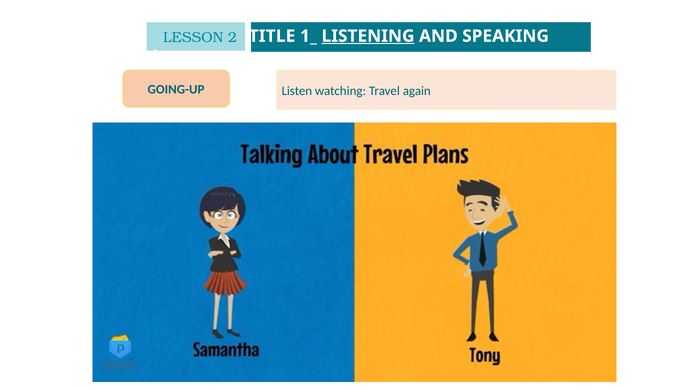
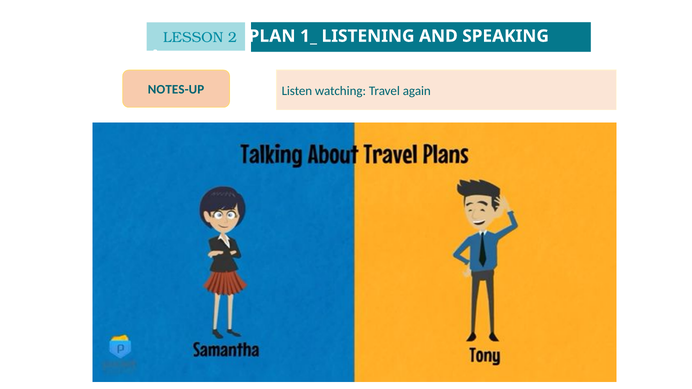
TITLE: TITLE -> PLAN (272, 36)
LISTENING underline: present -> none (368, 36)
GOING-UP: GOING-UP -> NOTES-UP (176, 90)
